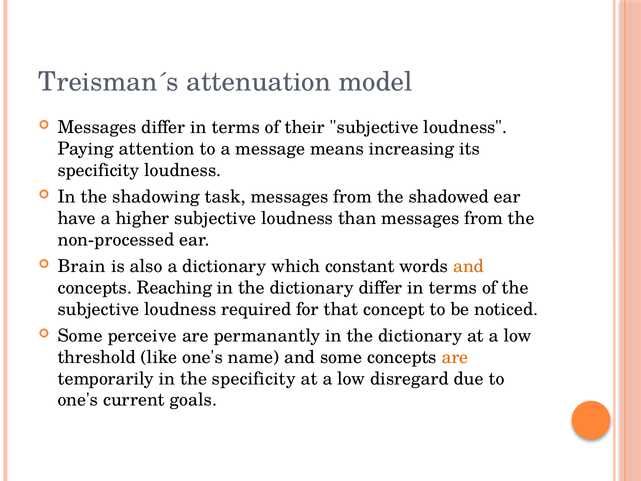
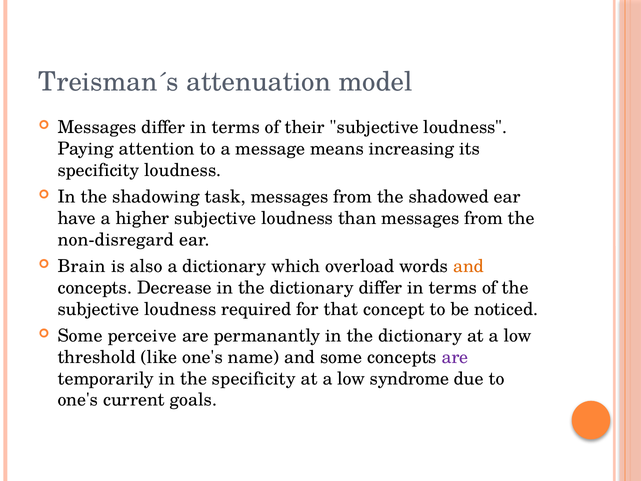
non-processed: non-processed -> non-disregard (116, 240)
constant: constant -> overload (360, 266)
Reaching: Reaching -> Decrease (174, 288)
are colour: orange -> purple (455, 357)
disregard: disregard -> syndrome (410, 378)
